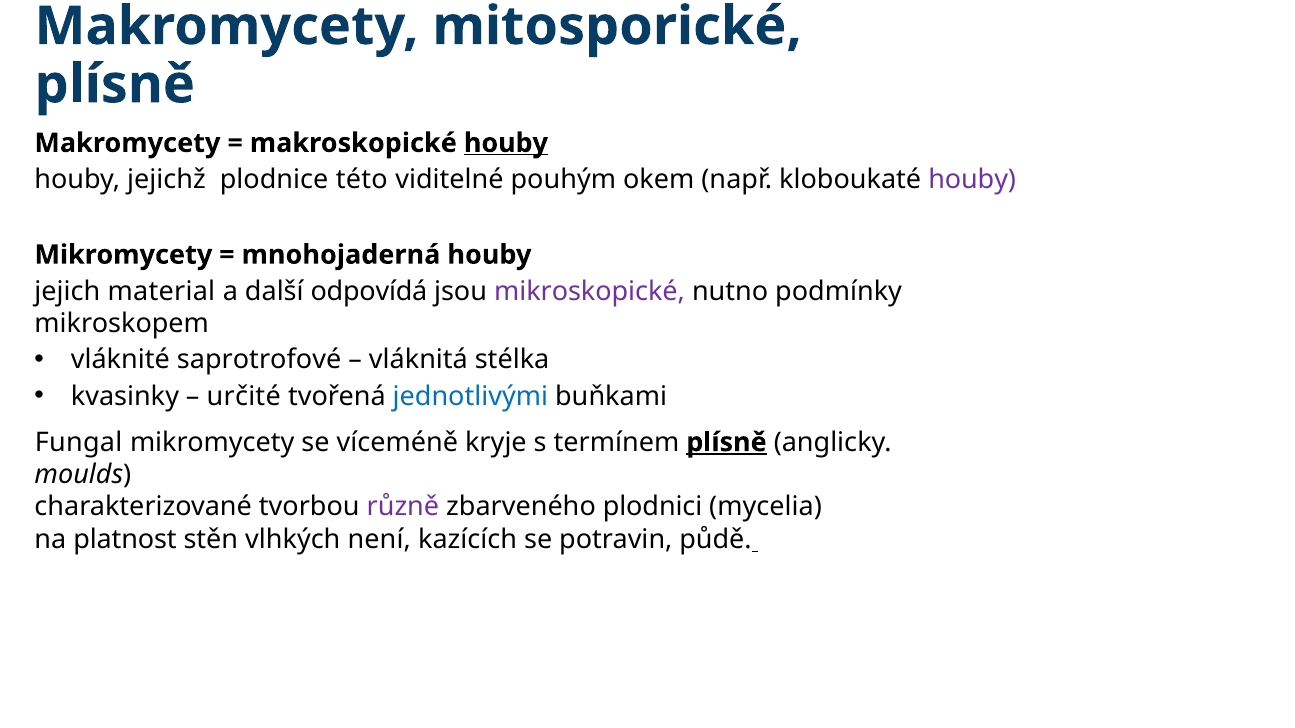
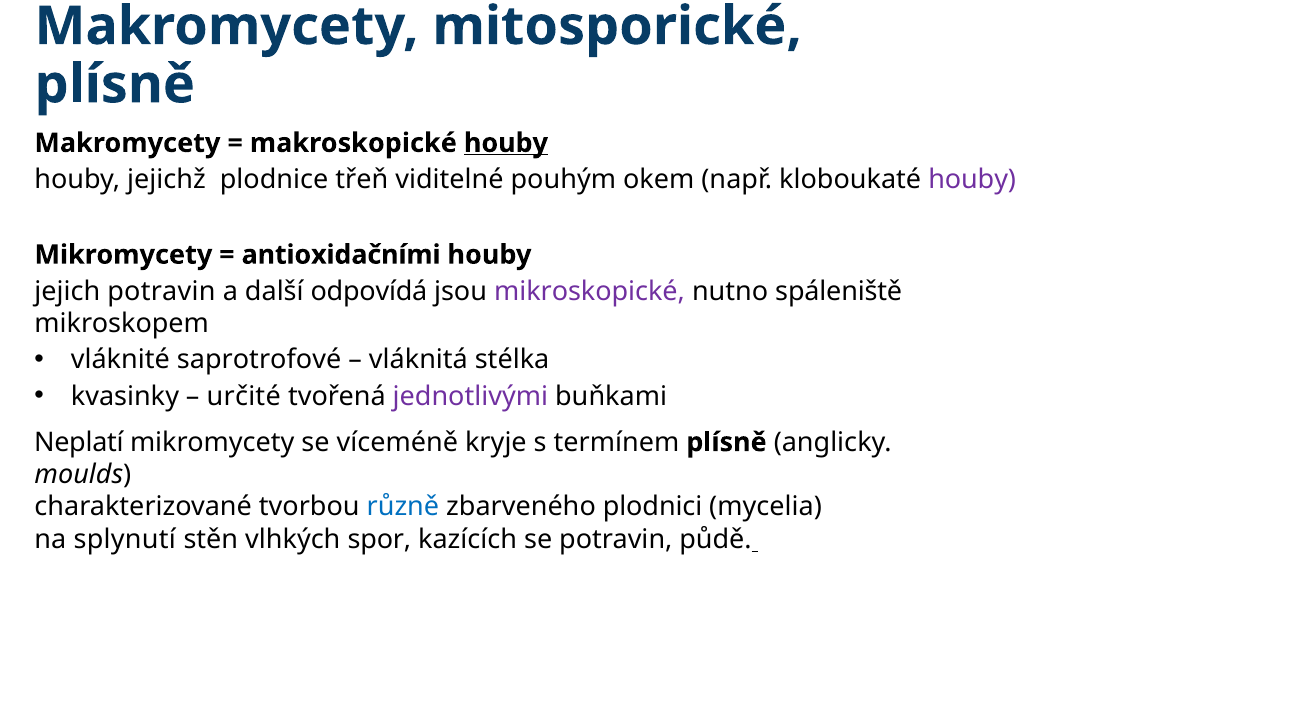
této: této -> třeň (362, 180)
mnohojaderná: mnohojaderná -> antioxidačními (341, 255)
jejich material: material -> potravin (161, 291)
podmínky: podmínky -> spáleniště (839, 291)
jednotlivými colour: blue -> purple (470, 397)
Fungal: Fungal -> Neplatí (79, 443)
plísně underline: present -> none (727, 443)
různě colour: purple -> blue (403, 507)
platnost: platnost -> splynutí (125, 540)
není: není -> spor (379, 540)
